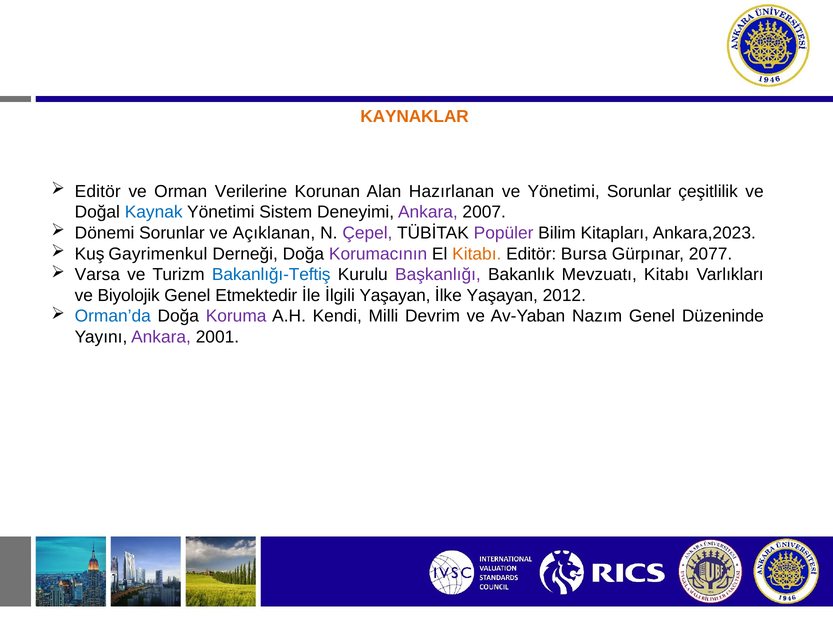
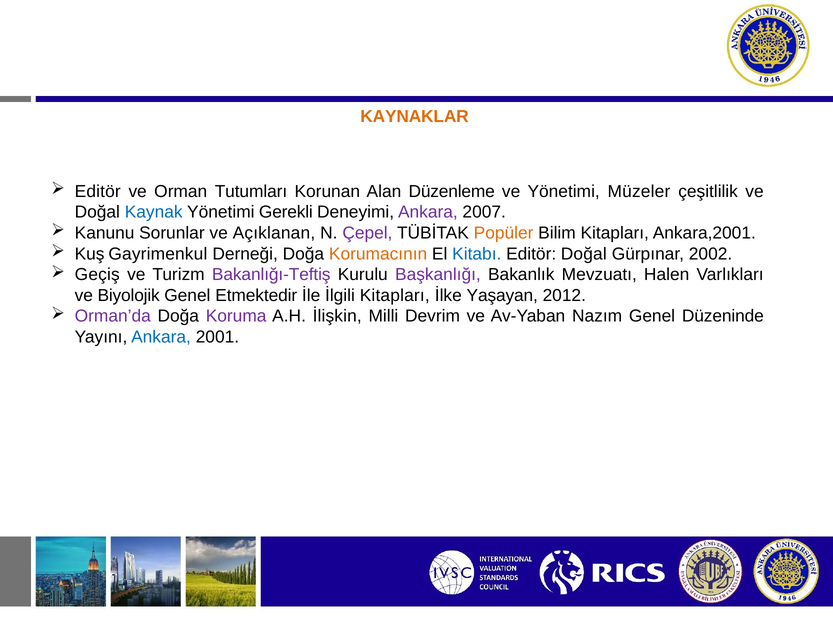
Verilerine: Verilerine -> Tutumları (251, 192)
Hazırlanan: Hazırlanan -> Düzenleme (452, 192)
Yönetimi Sorunlar: Sorunlar -> Müzeler (639, 192)
Sistem: Sistem -> Gerekli (286, 212)
Dönemi: Dönemi -> Kanunu (105, 233)
Popüler colour: purple -> orange (504, 233)
Ankara,2023: Ankara,2023 -> Ankara,2001 (704, 233)
Korumacının colour: purple -> orange (378, 254)
Kitabı colour: orange -> blue (477, 254)
Editör Bursa: Bursa -> Doğal (584, 254)
2077: 2077 -> 2002 (711, 254)
Varsa: Varsa -> Geçiş (97, 275)
Bakanlığı-Teftiş colour: blue -> purple (271, 275)
Mevzuatı Kitabı: Kitabı -> Halen (667, 275)
İlgili Yaşayan: Yaşayan -> Kitapları (395, 296)
Orman’da colour: blue -> purple (113, 317)
Kendi: Kendi -> İlişkin (337, 317)
Ankara colour: purple -> blue (161, 337)
